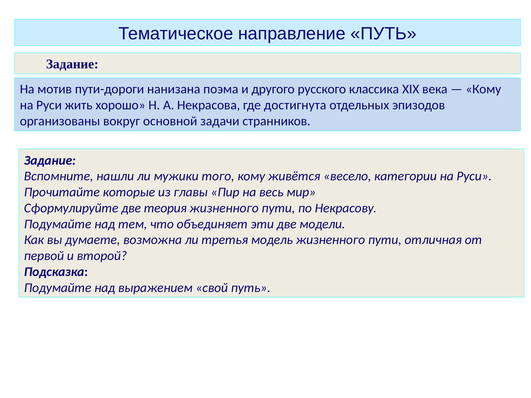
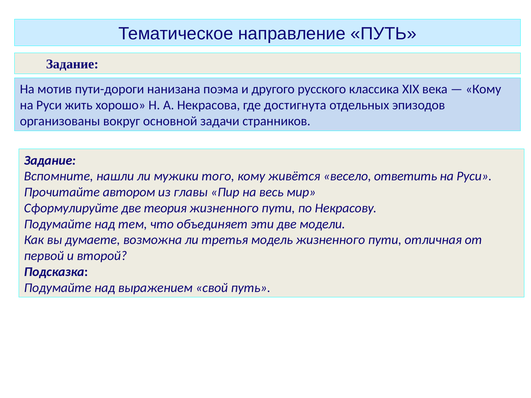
категории: категории -> ответить (406, 176)
которые: которые -> автором (129, 192)
